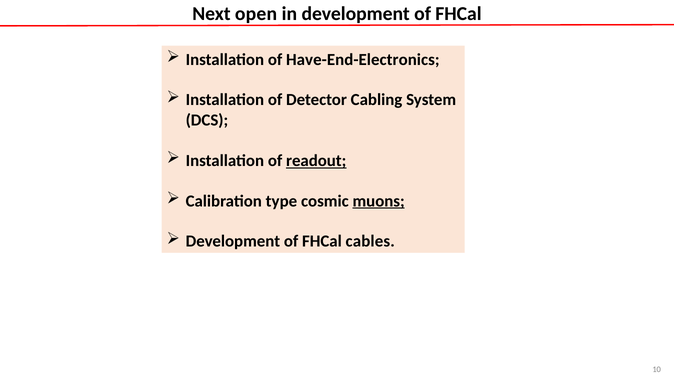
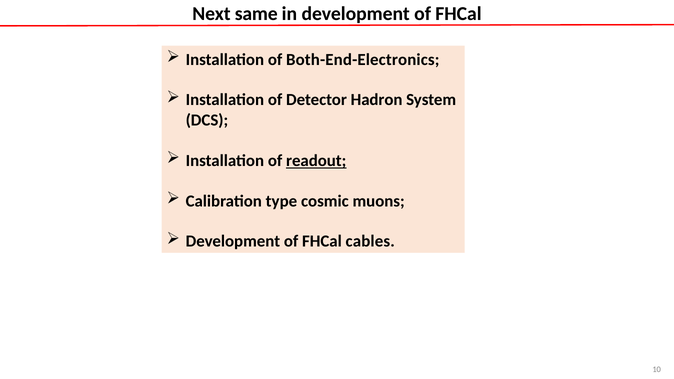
open: open -> same (256, 14)
Have-End-Electronics: Have-End-Electronics -> Both-End-Electronics (363, 60)
Cabling: Cabling -> Hadron (377, 100)
muons underline: present -> none (379, 201)
